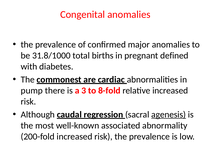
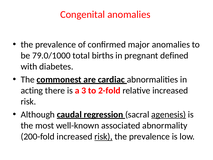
31.8/1000: 31.8/1000 -> 79.0/1000 (51, 55)
pump: pump -> acting (32, 90)
8-fold: 8-fold -> 2-fold (109, 90)
risk underline: none -> present (103, 136)
